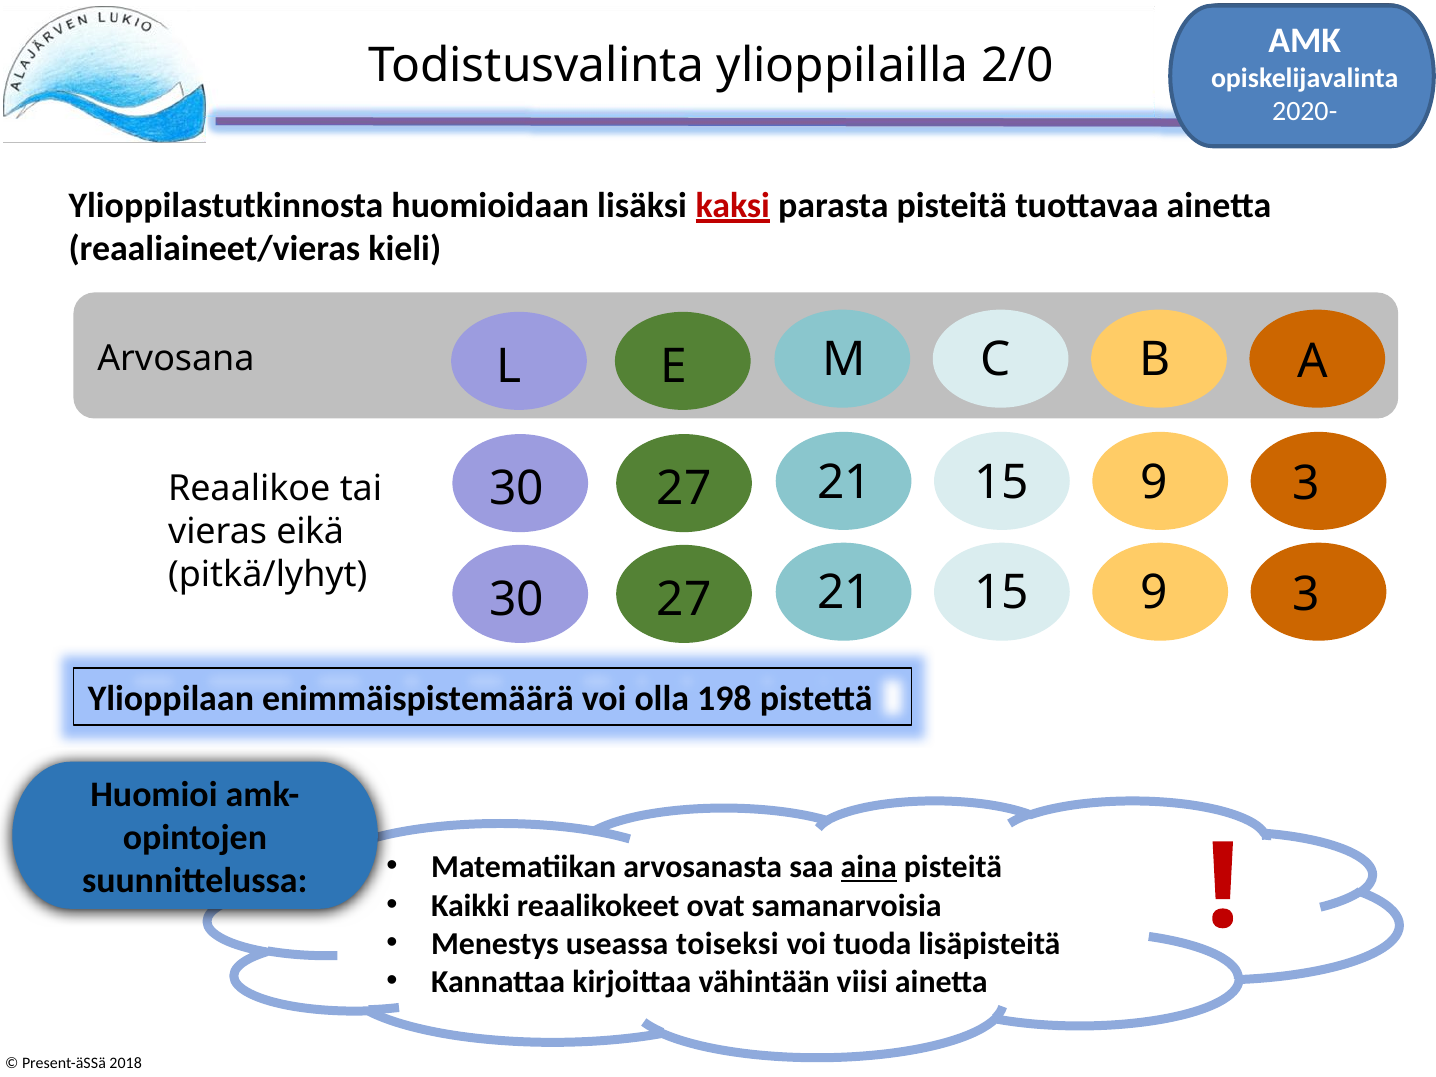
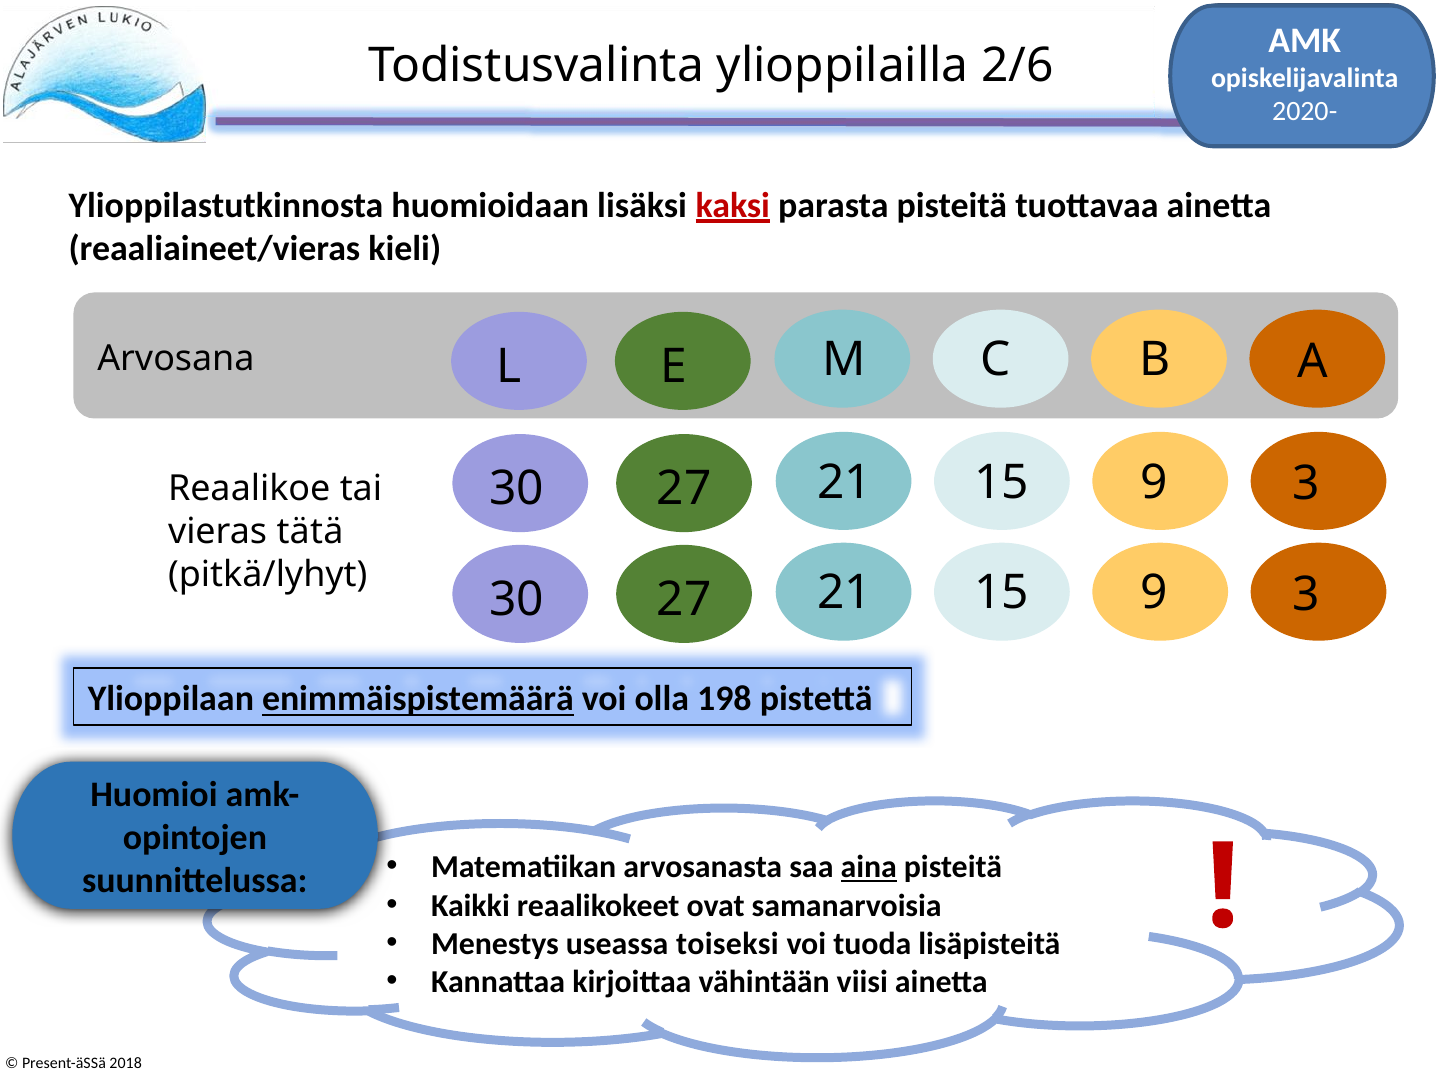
2/0: 2/0 -> 2/6 (1018, 66)
vieras eikä: eikä -> tätä (310, 532)
enimmäispistemäärä underline: none -> present (418, 699)
